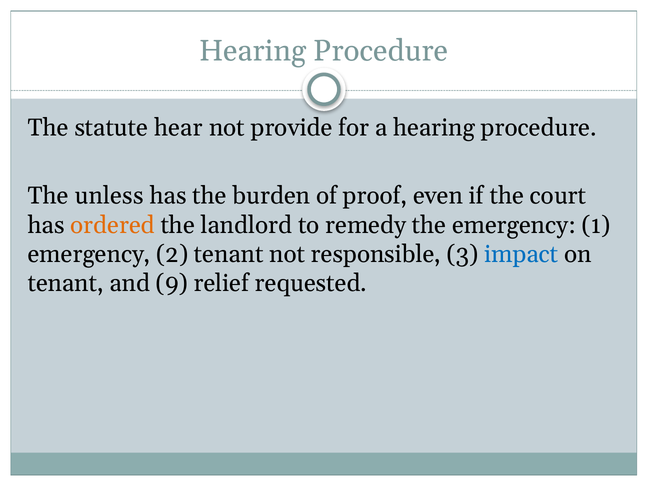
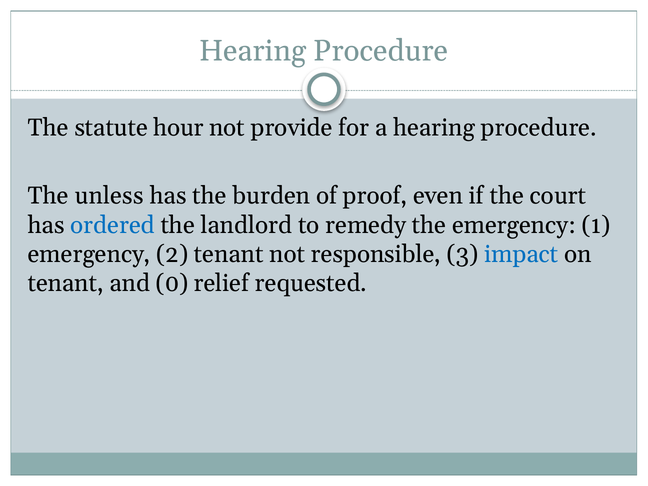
hear: hear -> hour (179, 128)
ordered colour: orange -> blue (113, 225)
9: 9 -> 0 (172, 283)
